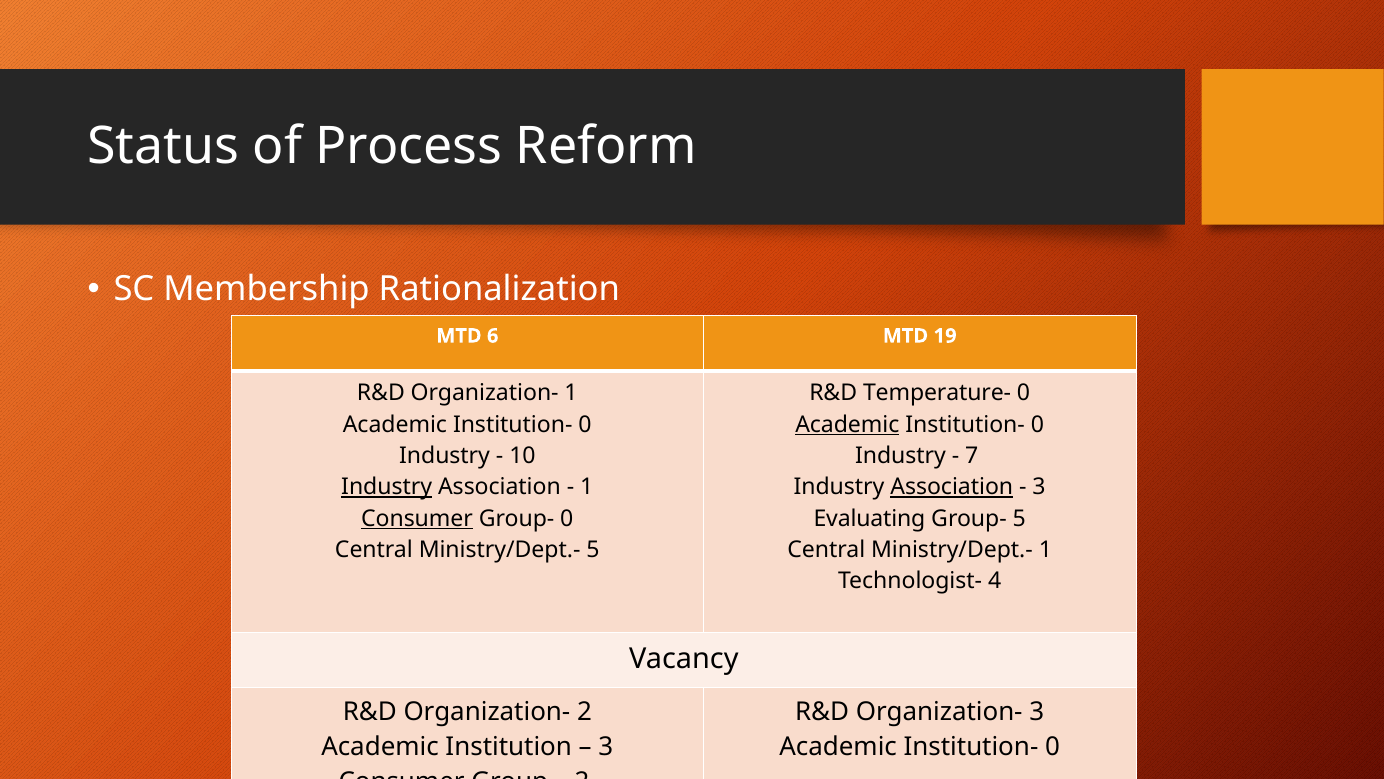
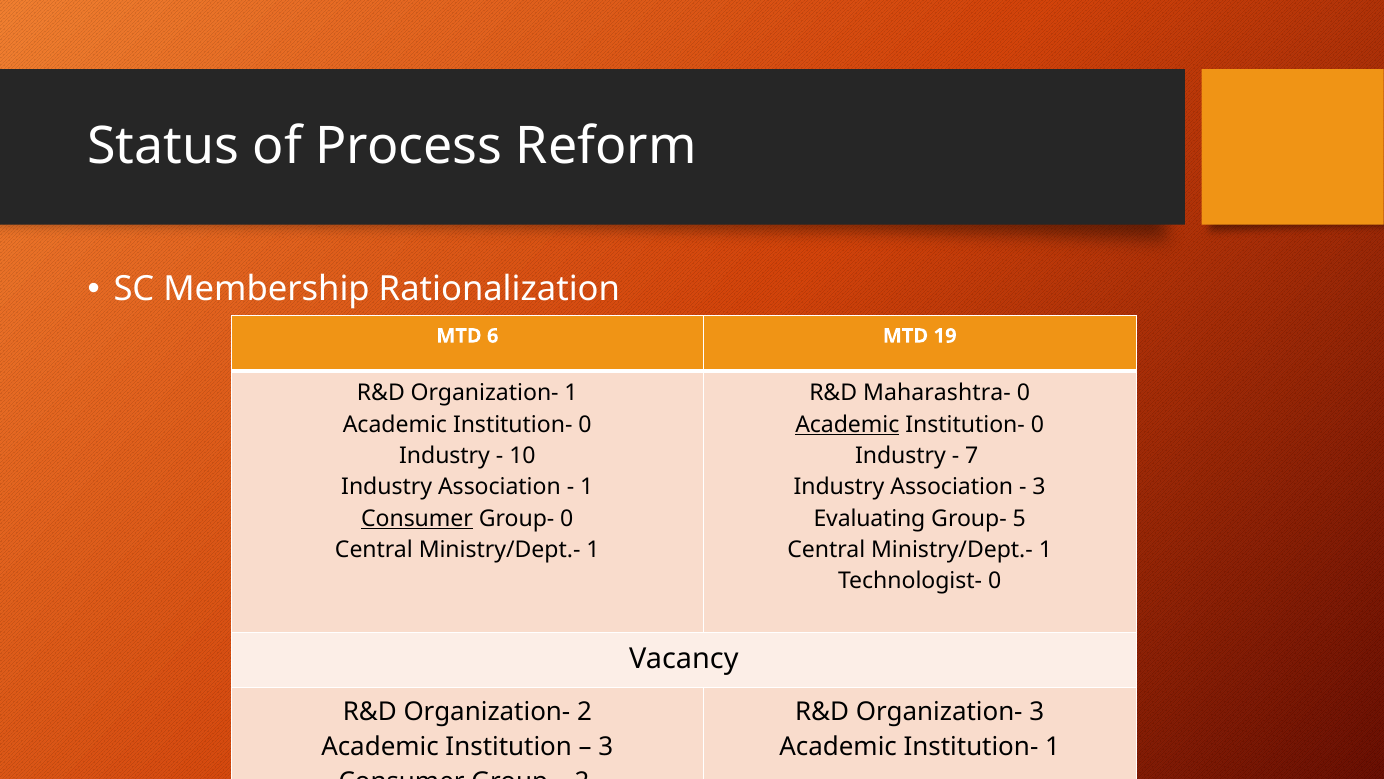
Temperature-: Temperature- -> Maharashtra- (937, 393)
Industry underline: present -> none (387, 487)
Association underline: present -> none (952, 487)
5: 5 -> 1 (593, 550)
Technologist- 4: 4 -> 0 (995, 581)
0: 0 -> 1 (1053, 747)
